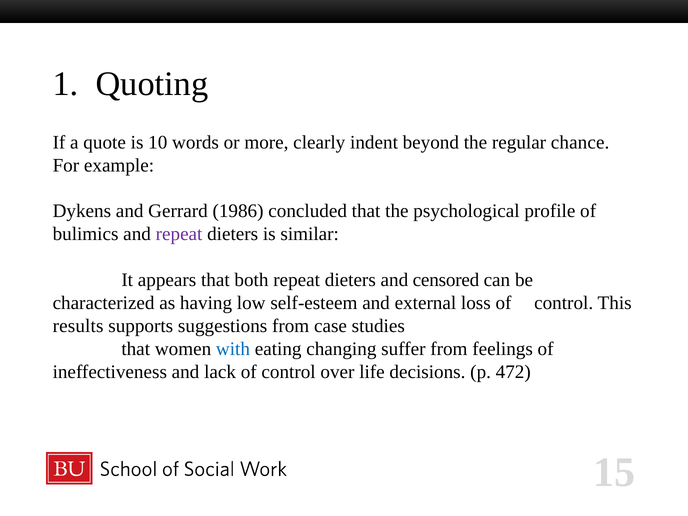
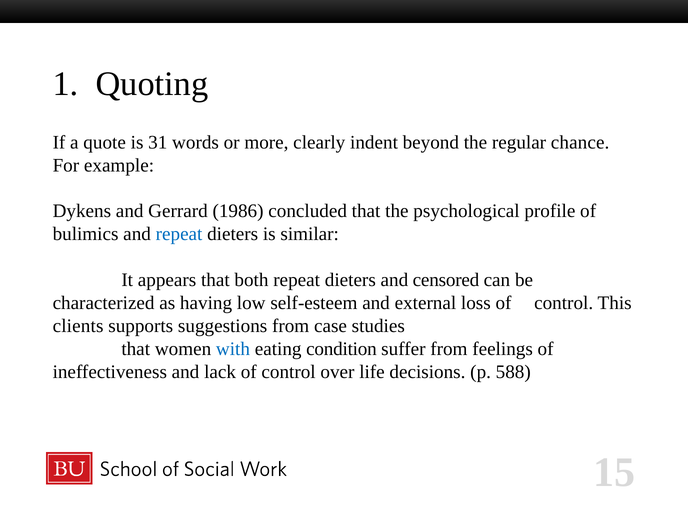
10: 10 -> 31 (158, 142)
repeat colour: purple -> blue (179, 234)
results: results -> clients (78, 326)
changing: changing -> condition (341, 349)
472: 472 -> 588 (513, 372)
